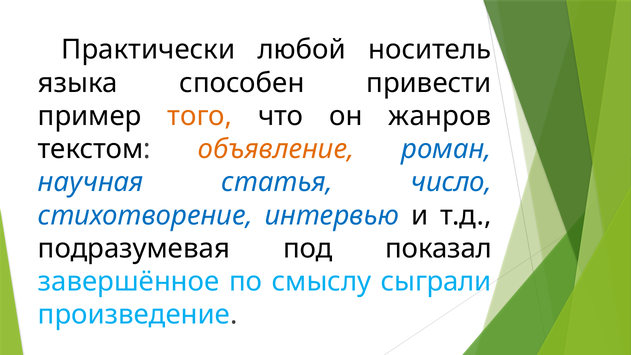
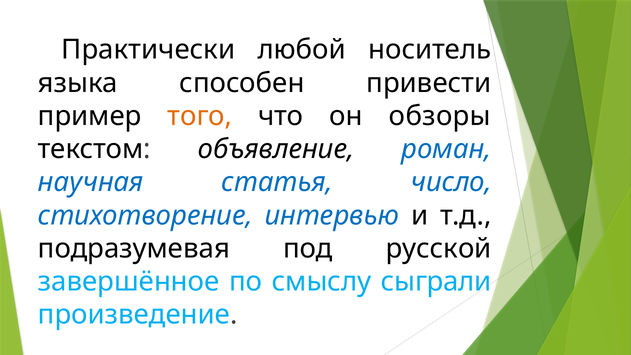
жанров: жанров -> обзоры (440, 116)
объявление colour: orange -> black (276, 149)
показал: показал -> русской (439, 249)
